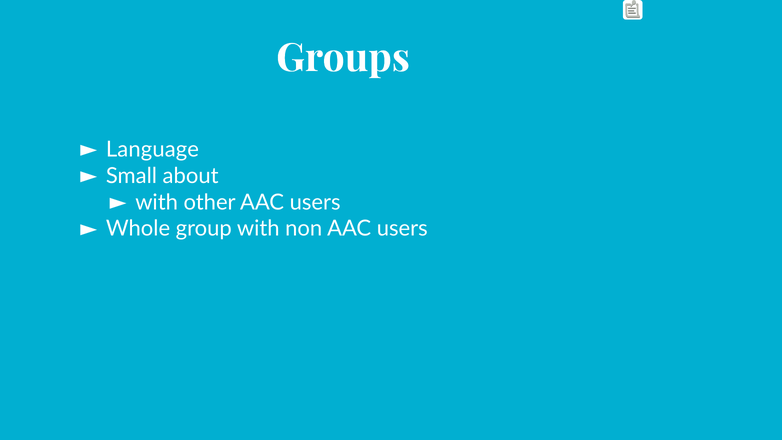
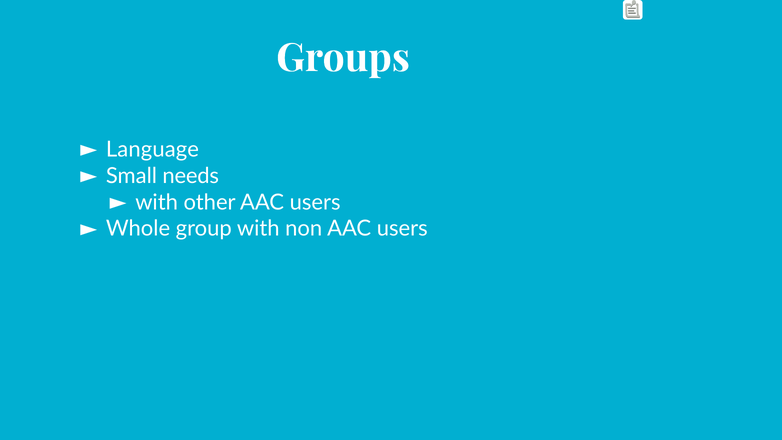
about: about -> needs (191, 176)
